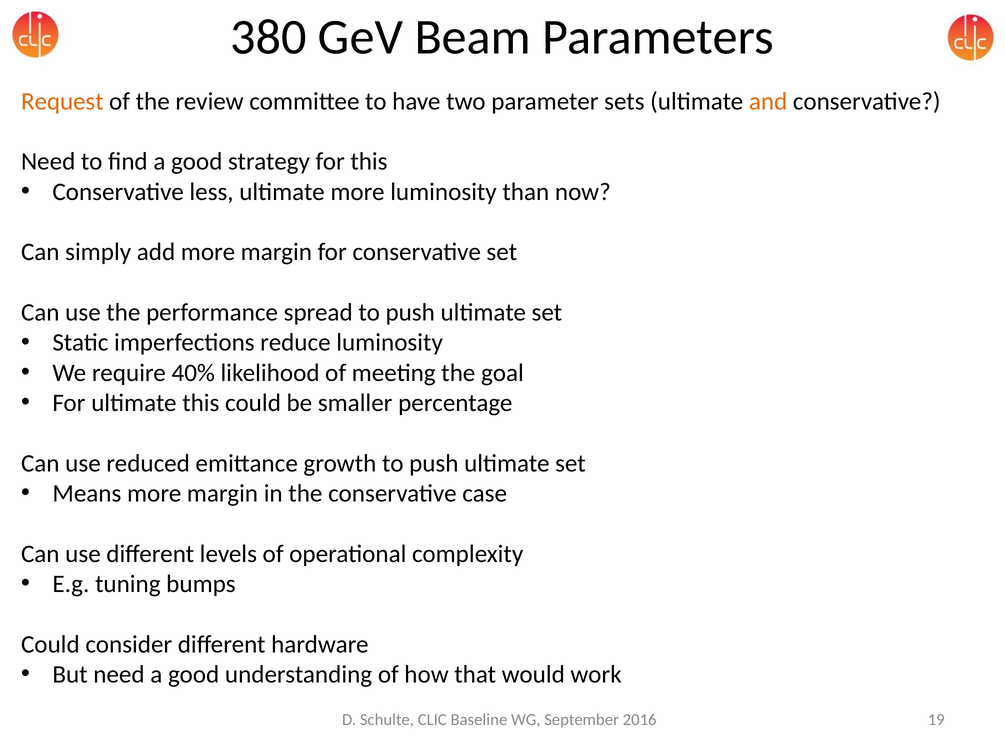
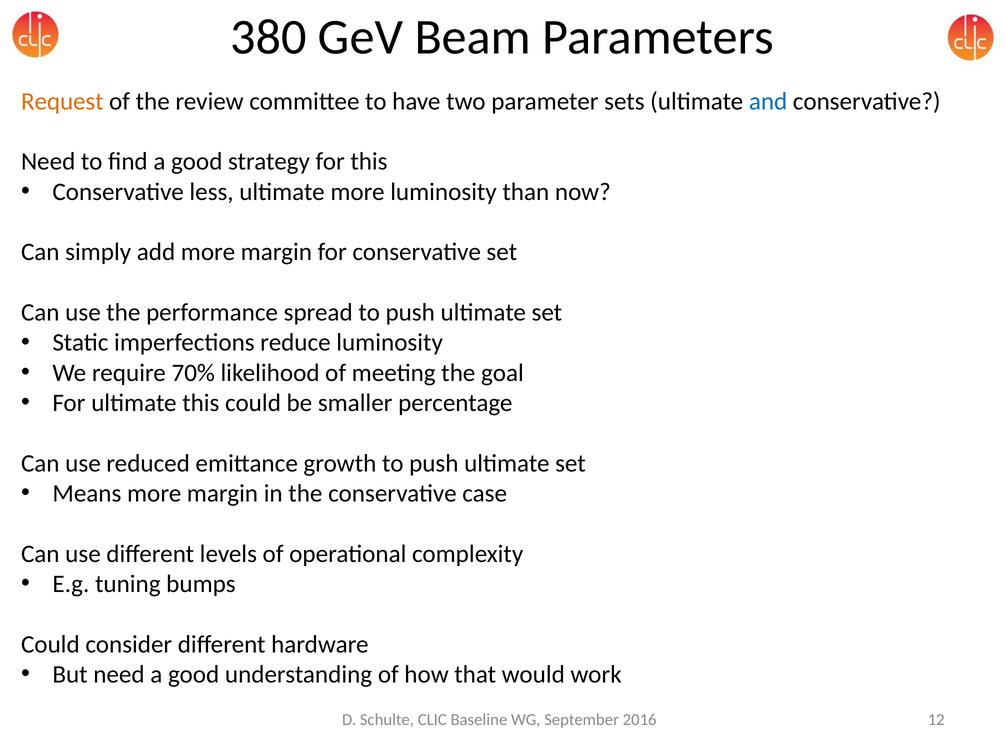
and colour: orange -> blue (768, 101)
40%: 40% -> 70% (193, 373)
19: 19 -> 12 (936, 720)
